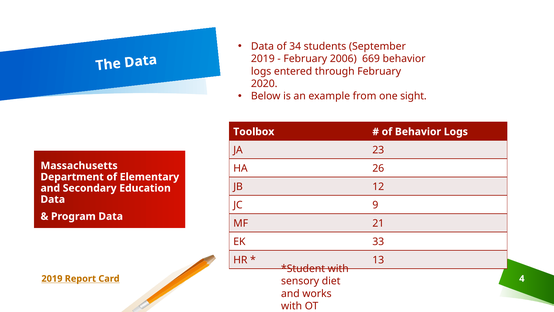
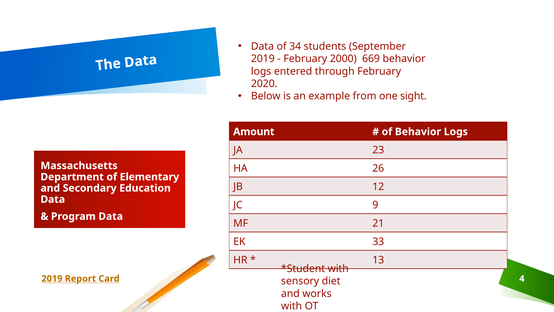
2006: 2006 -> 2000 (343, 59)
Toolbox: Toolbox -> Amount (254, 132)
